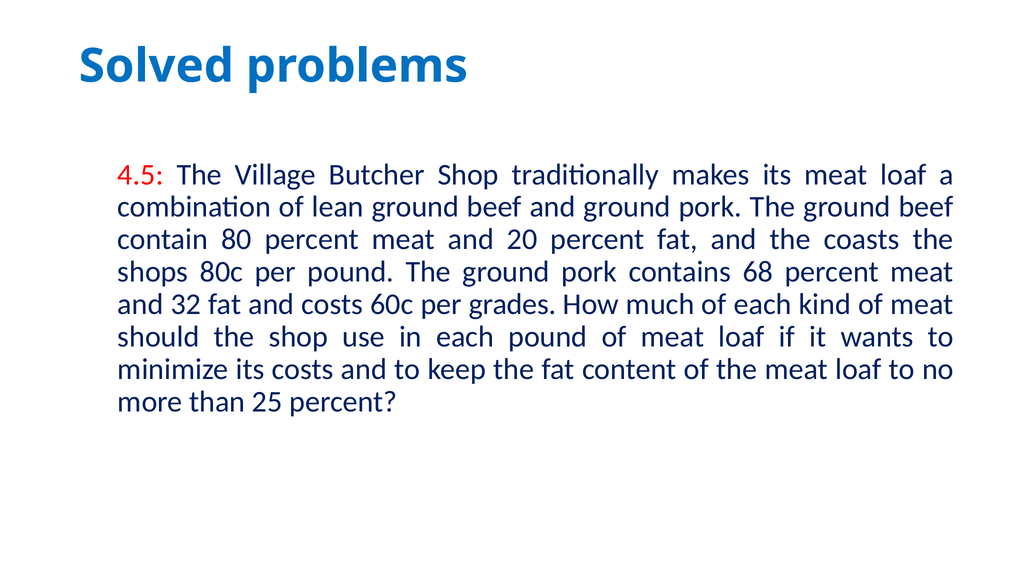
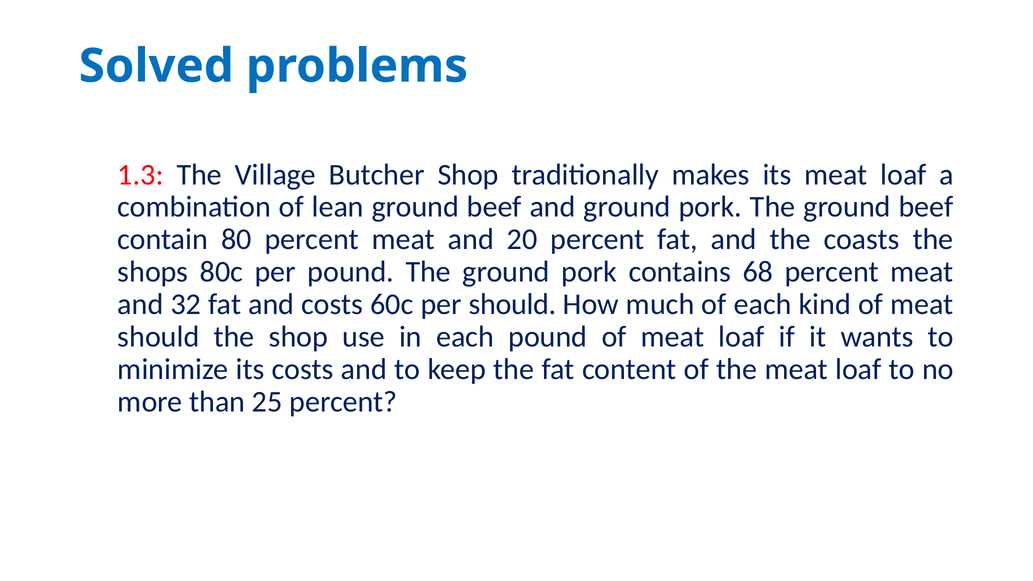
4.5: 4.5 -> 1.3 (141, 175)
per grades: grades -> should (513, 305)
